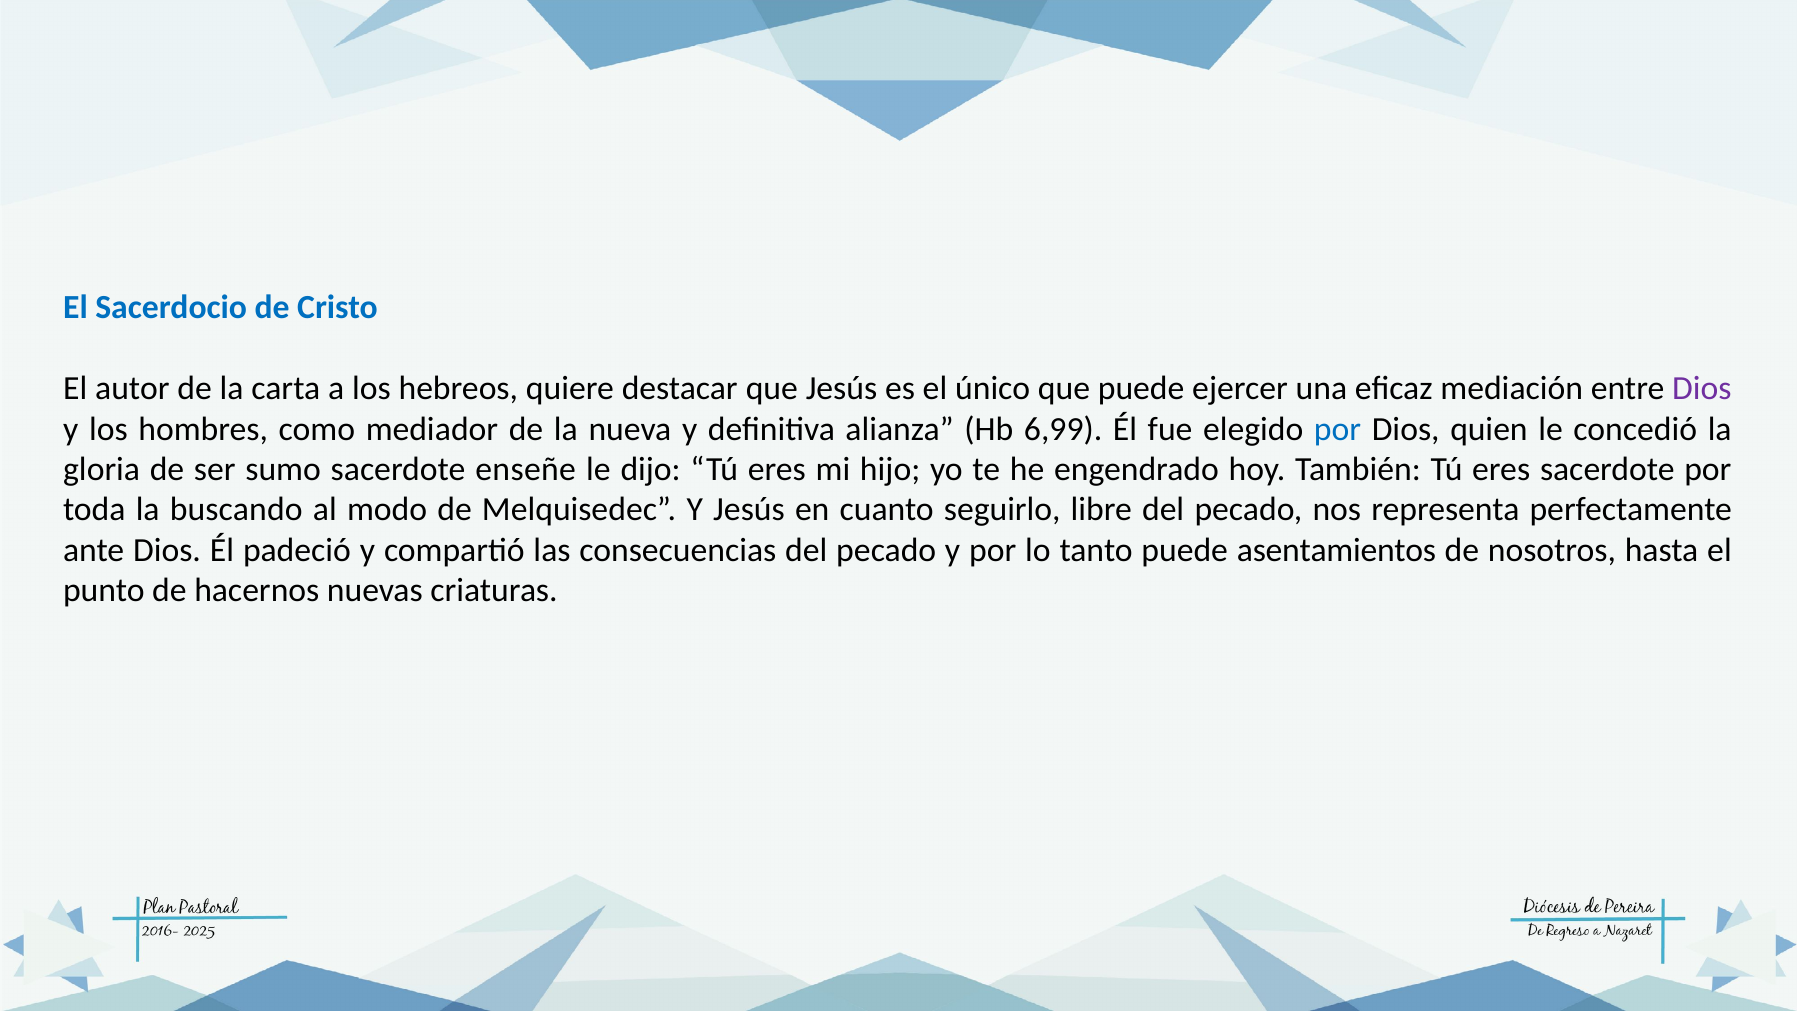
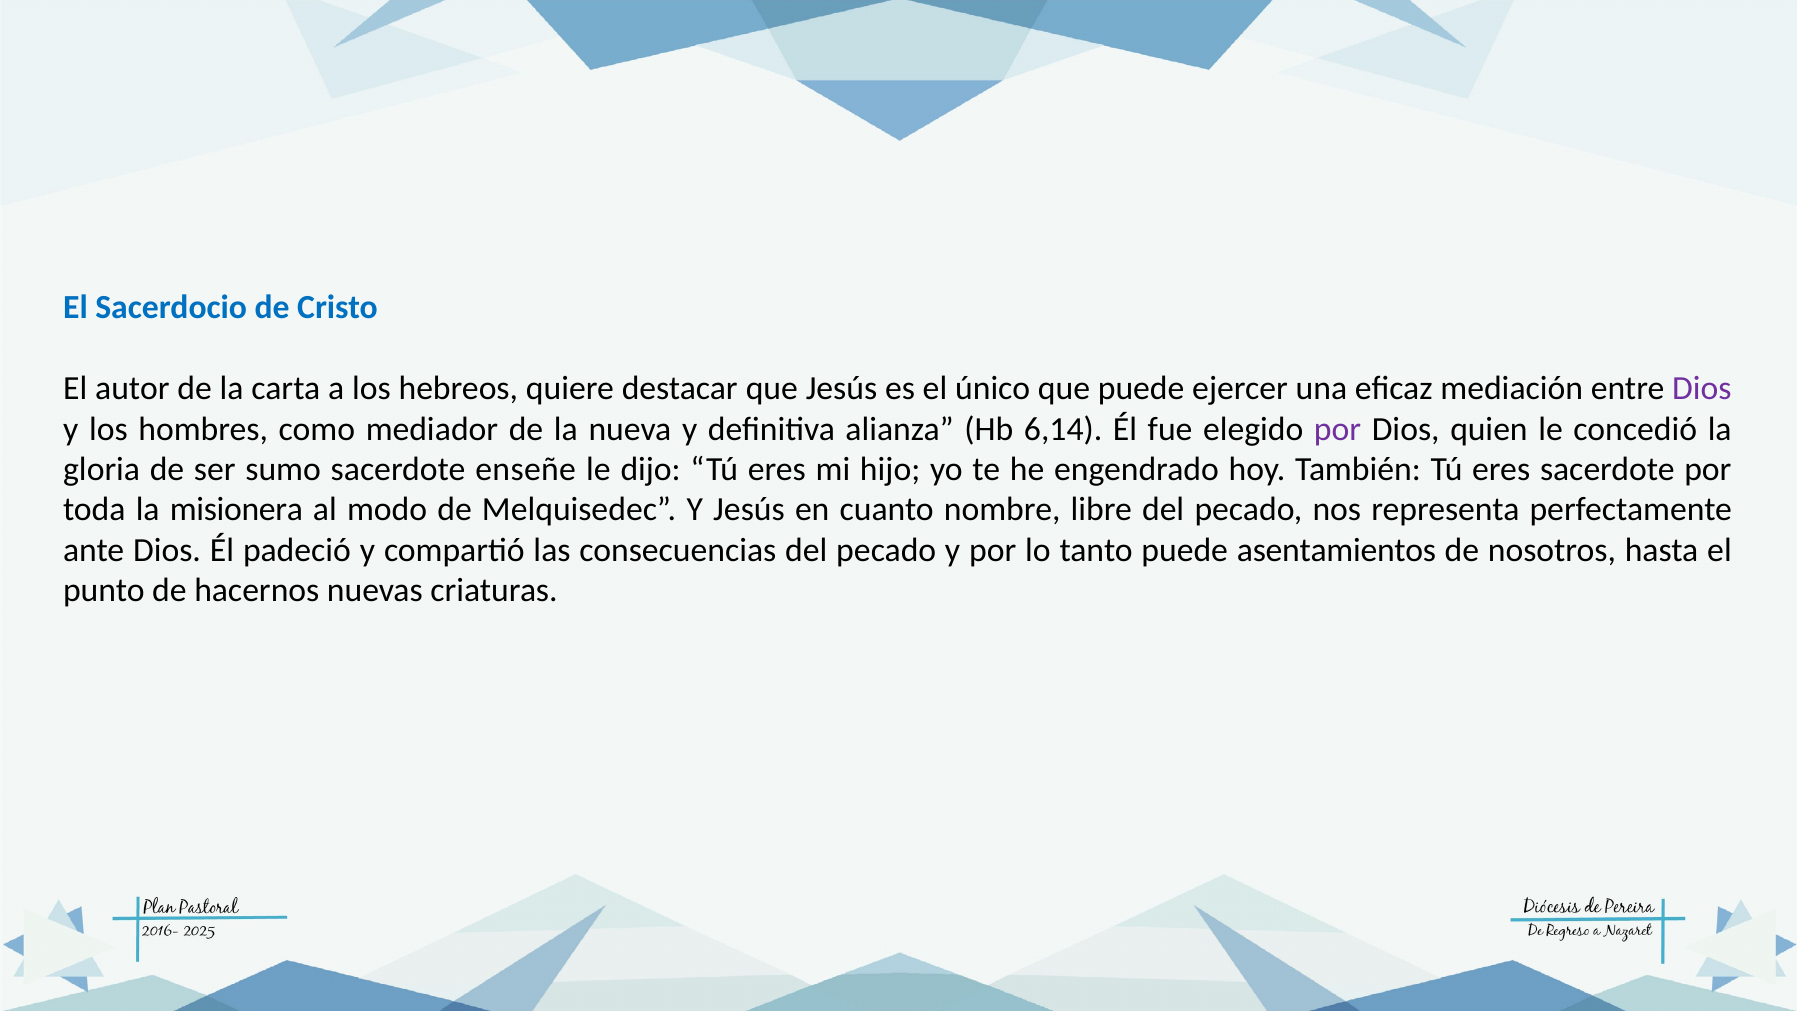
6,99: 6,99 -> 6,14 (1063, 429)
por colour: blue -> purple (1338, 429)
buscando: buscando -> misionera (236, 510)
seguirlo: seguirlo -> nombre (1002, 510)
